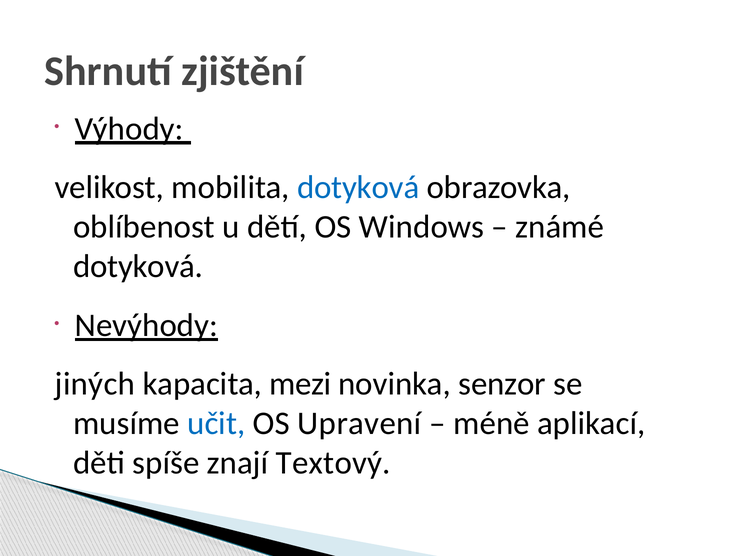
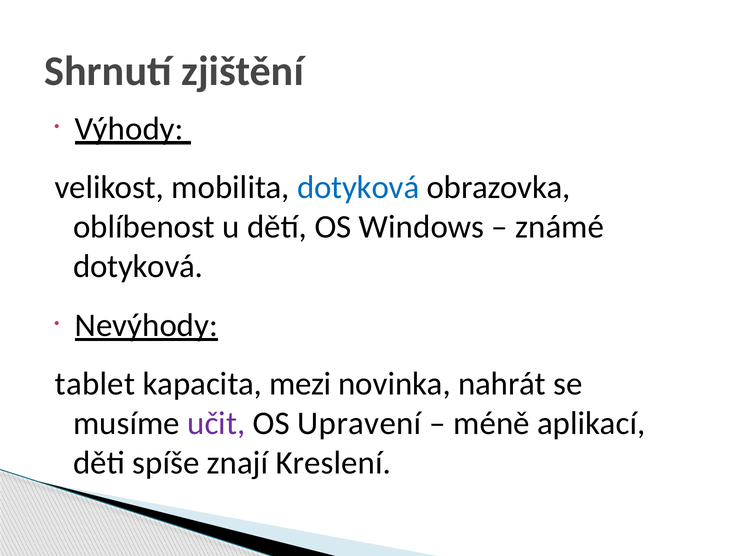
jiných: jiných -> tablet (95, 384)
senzor: senzor -> nahrát (502, 384)
učit colour: blue -> purple (216, 423)
Textový: Textový -> Kreslení (333, 463)
